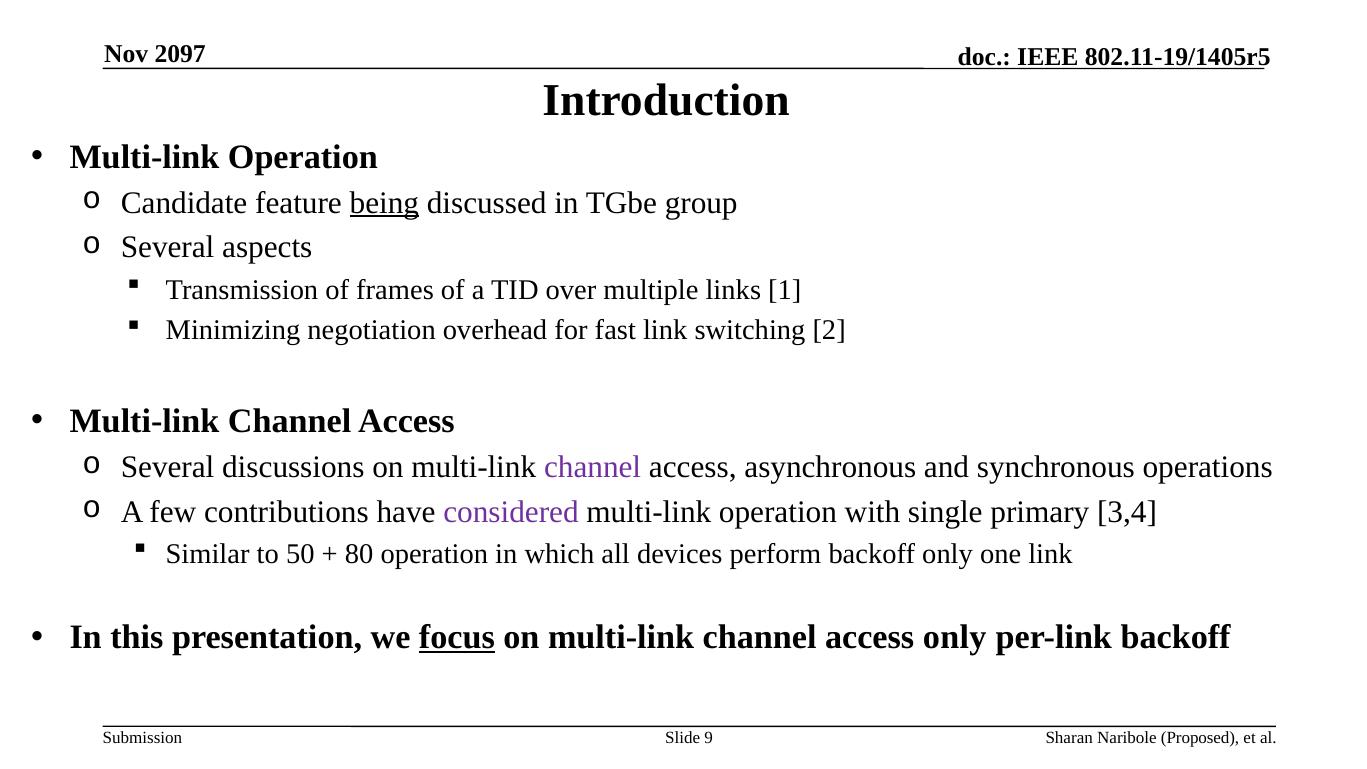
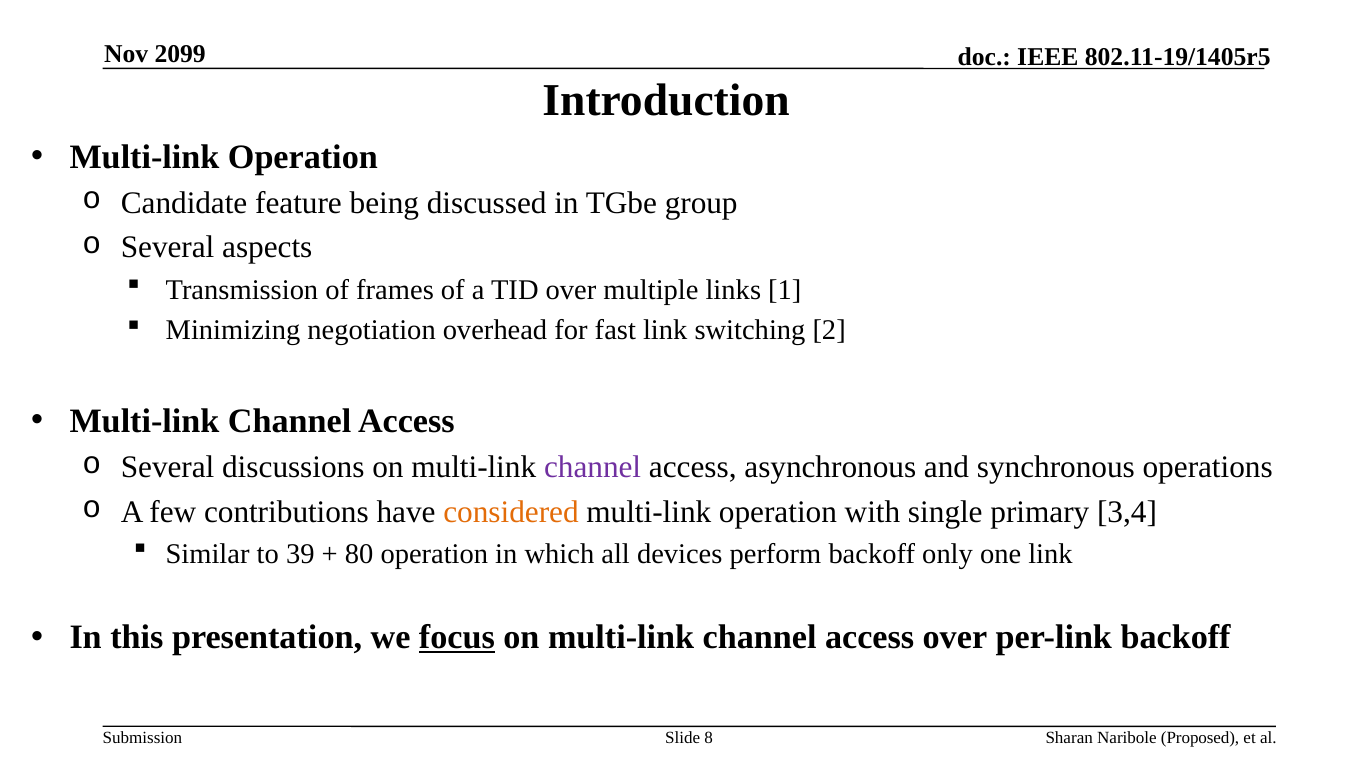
2097: 2097 -> 2099 (180, 54)
being underline: present -> none (384, 203)
considered colour: purple -> orange (511, 512)
50: 50 -> 39 (300, 554)
access only: only -> over (955, 638)
9: 9 -> 8 (709, 737)
